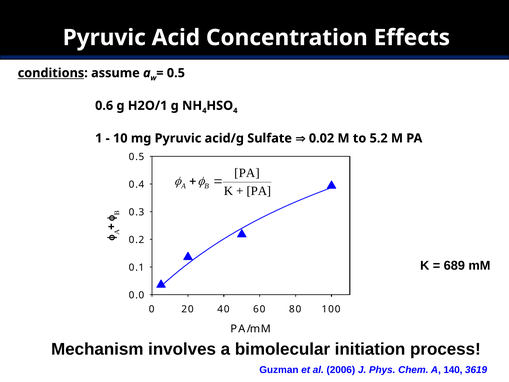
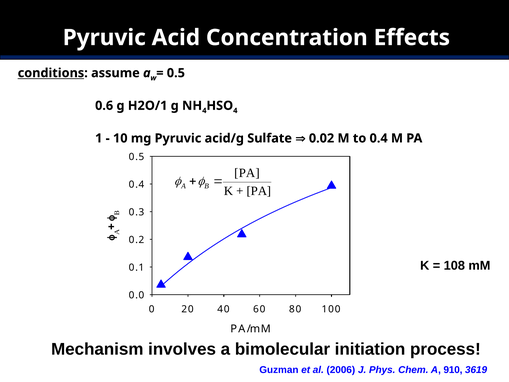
to 5.2: 5.2 -> 0.4 (379, 138)
689: 689 -> 108 (454, 266)
140: 140 -> 910 (453, 370)
